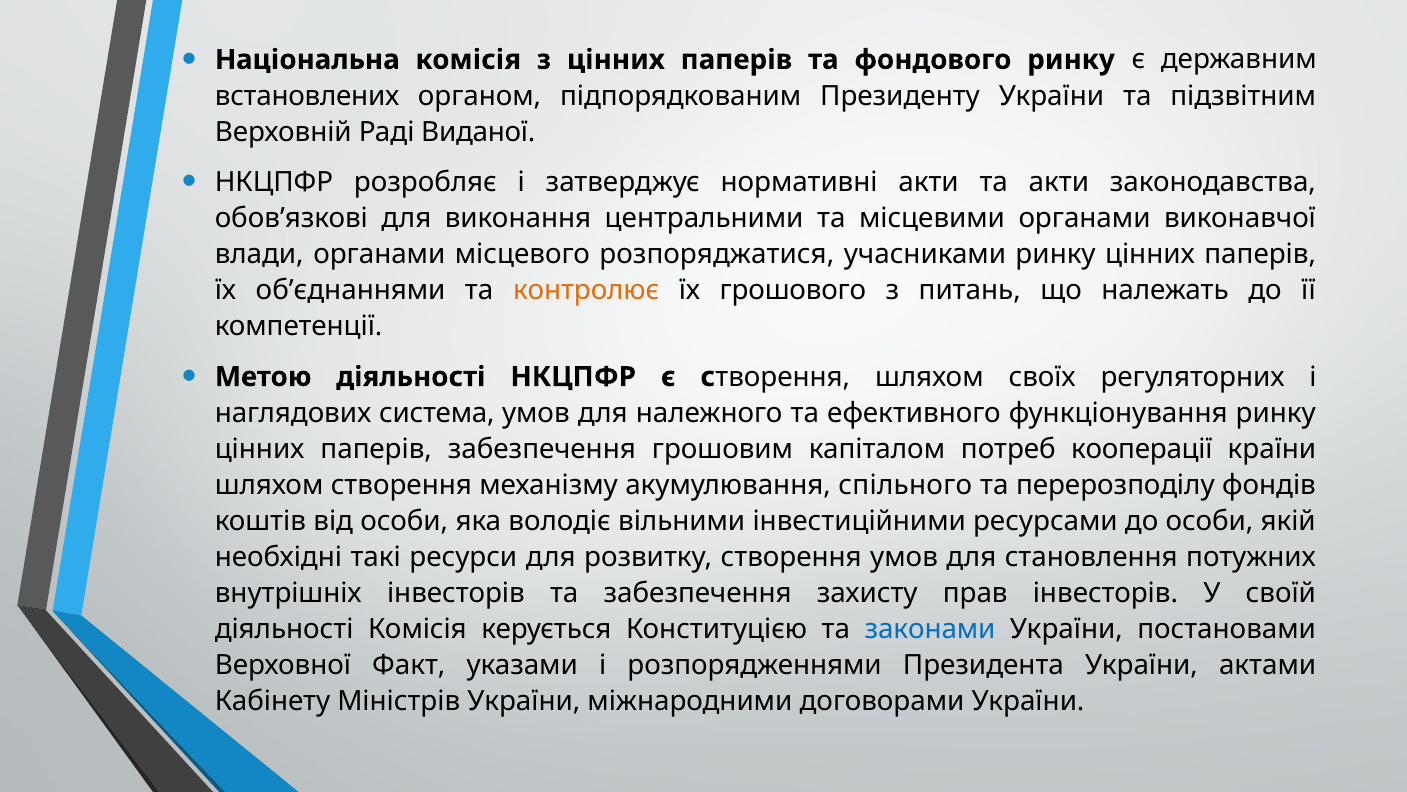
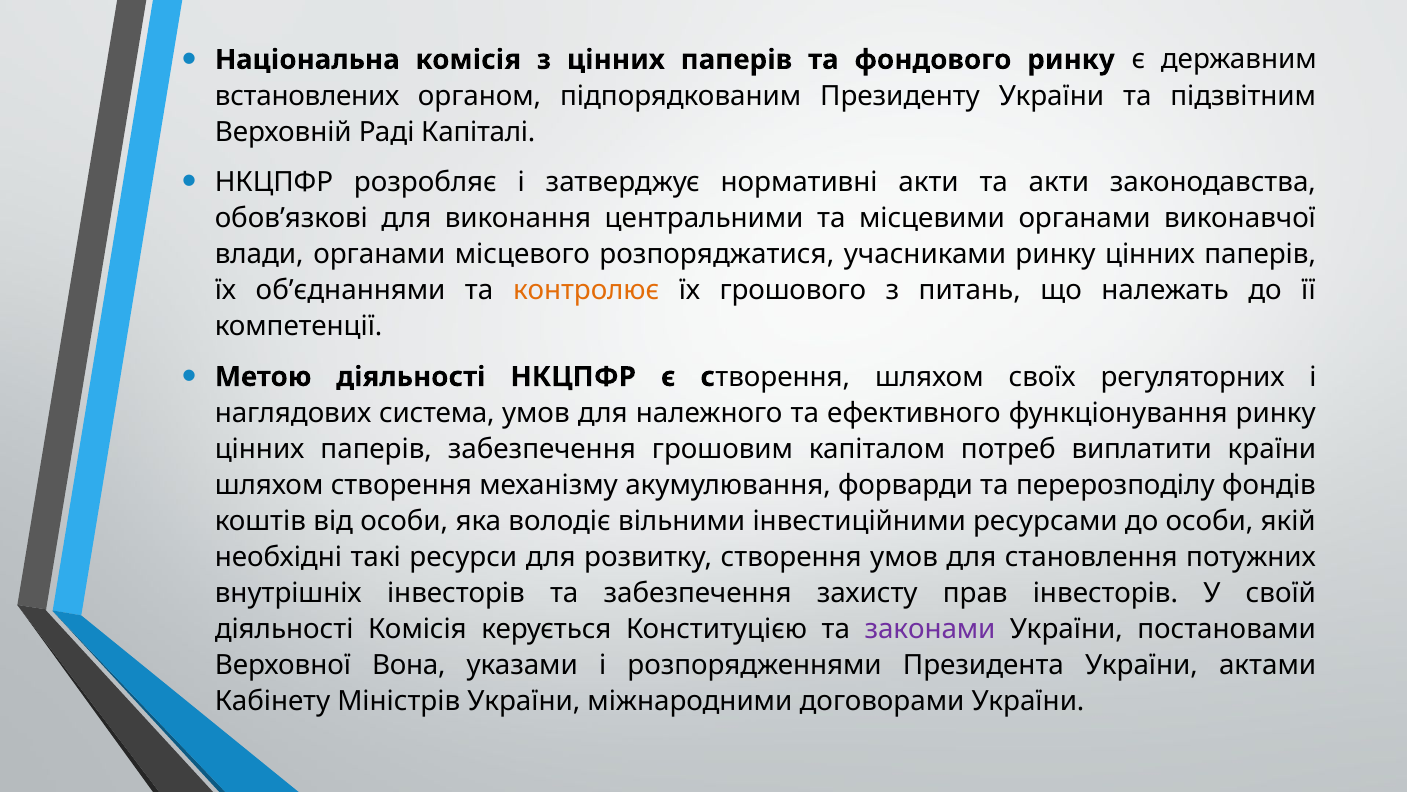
Виданої: Виданої -> Капіталі (478, 132)
кооперації: кооперації -> виплатити (1142, 449)
спільного: спільного -> форварди (906, 485)
законами colour: blue -> purple (930, 629)
Факт: Факт -> Вона (409, 665)
